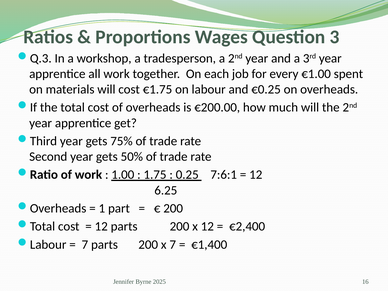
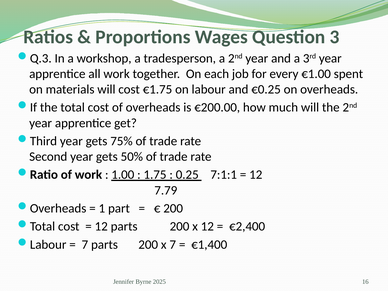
7:6:1: 7:6:1 -> 7:1:1 (224, 175)
6.25: 6.25 -> 7.79 (166, 190)
